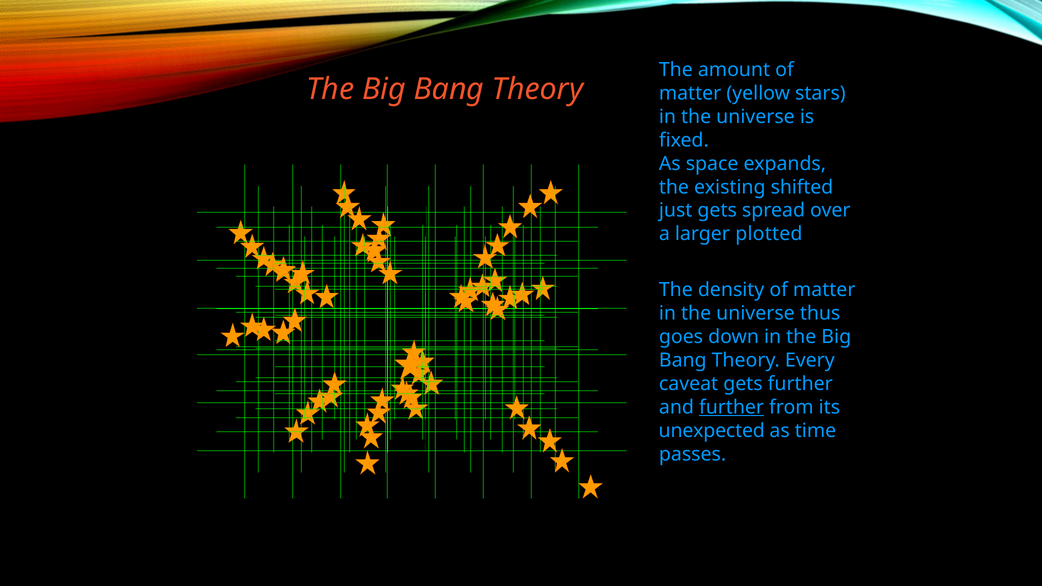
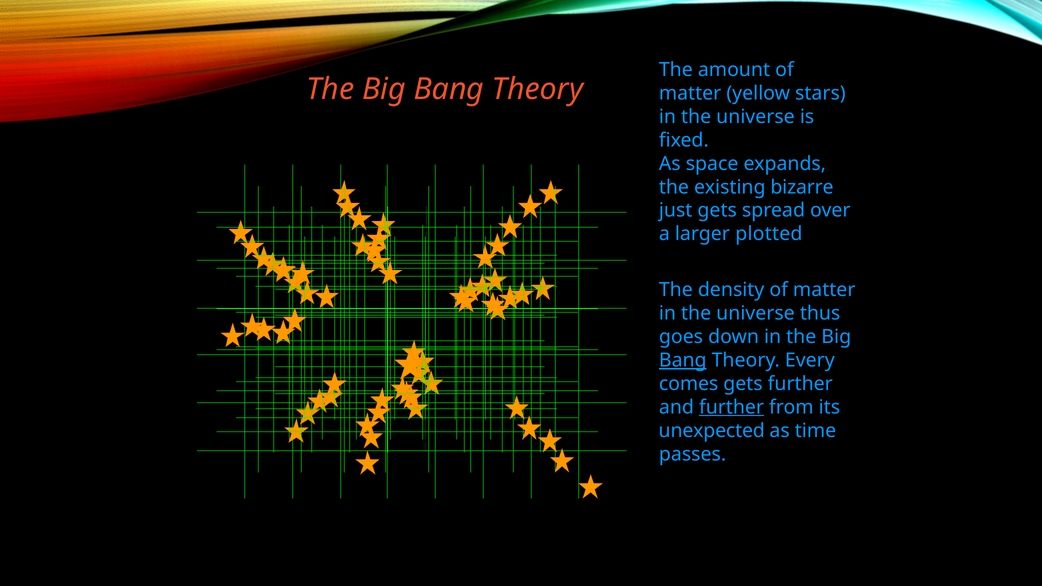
shifted: shifted -> bizarre (802, 187)
Bang underline: none -> present (683, 360)
caveat: caveat -> comes (689, 384)
